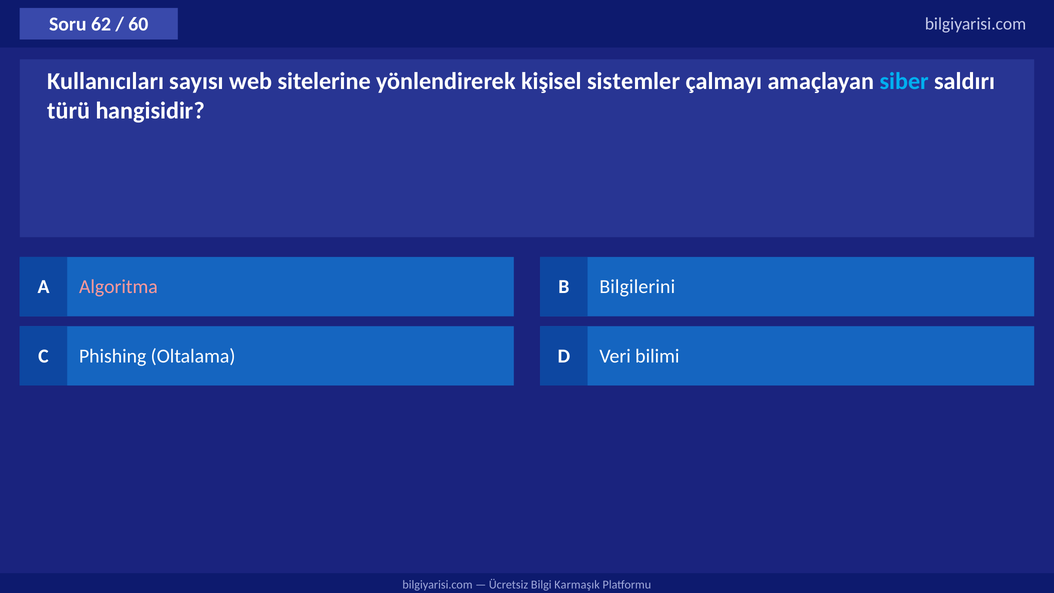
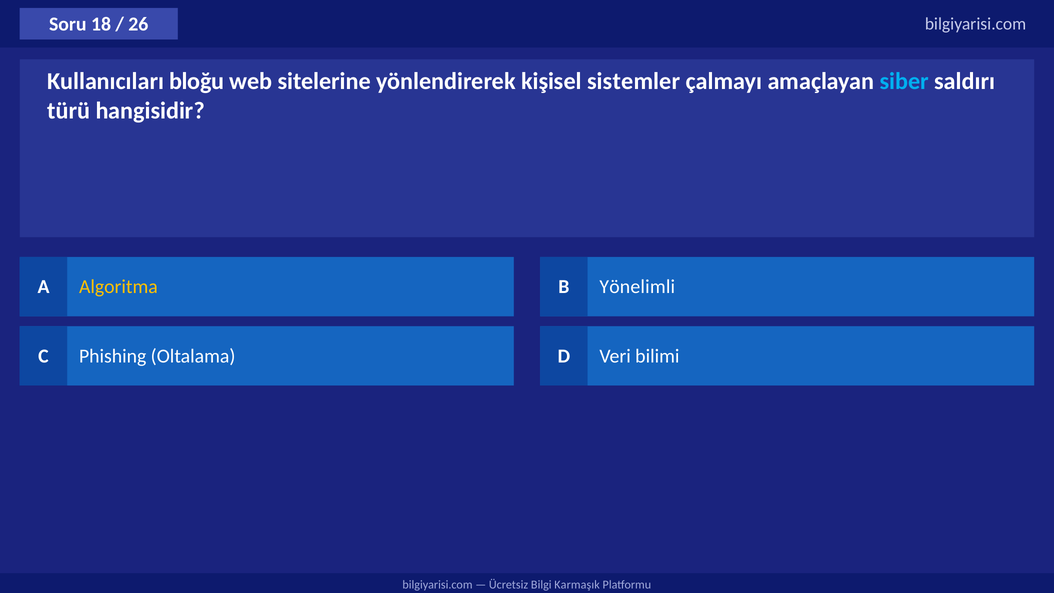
62: 62 -> 18 (101, 24)
60: 60 -> 26 (138, 24)
sayısı: sayısı -> bloğu (197, 81)
Algoritma colour: pink -> yellow (118, 287)
Bilgilerini: Bilgilerini -> Yönelimli (637, 287)
